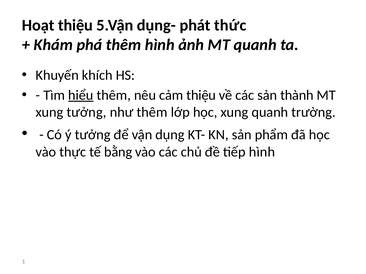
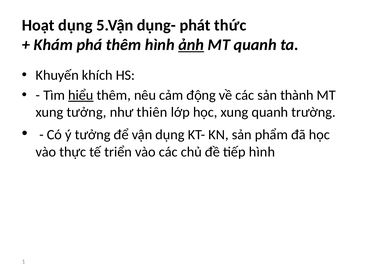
Hoạt thiệu: thiệu -> dụng (75, 25)
ảnh underline: none -> present (191, 45)
cảm thiệu: thiệu -> động (201, 95)
như thêm: thêm -> thiên (152, 112)
bằng: bằng -> triển (118, 152)
